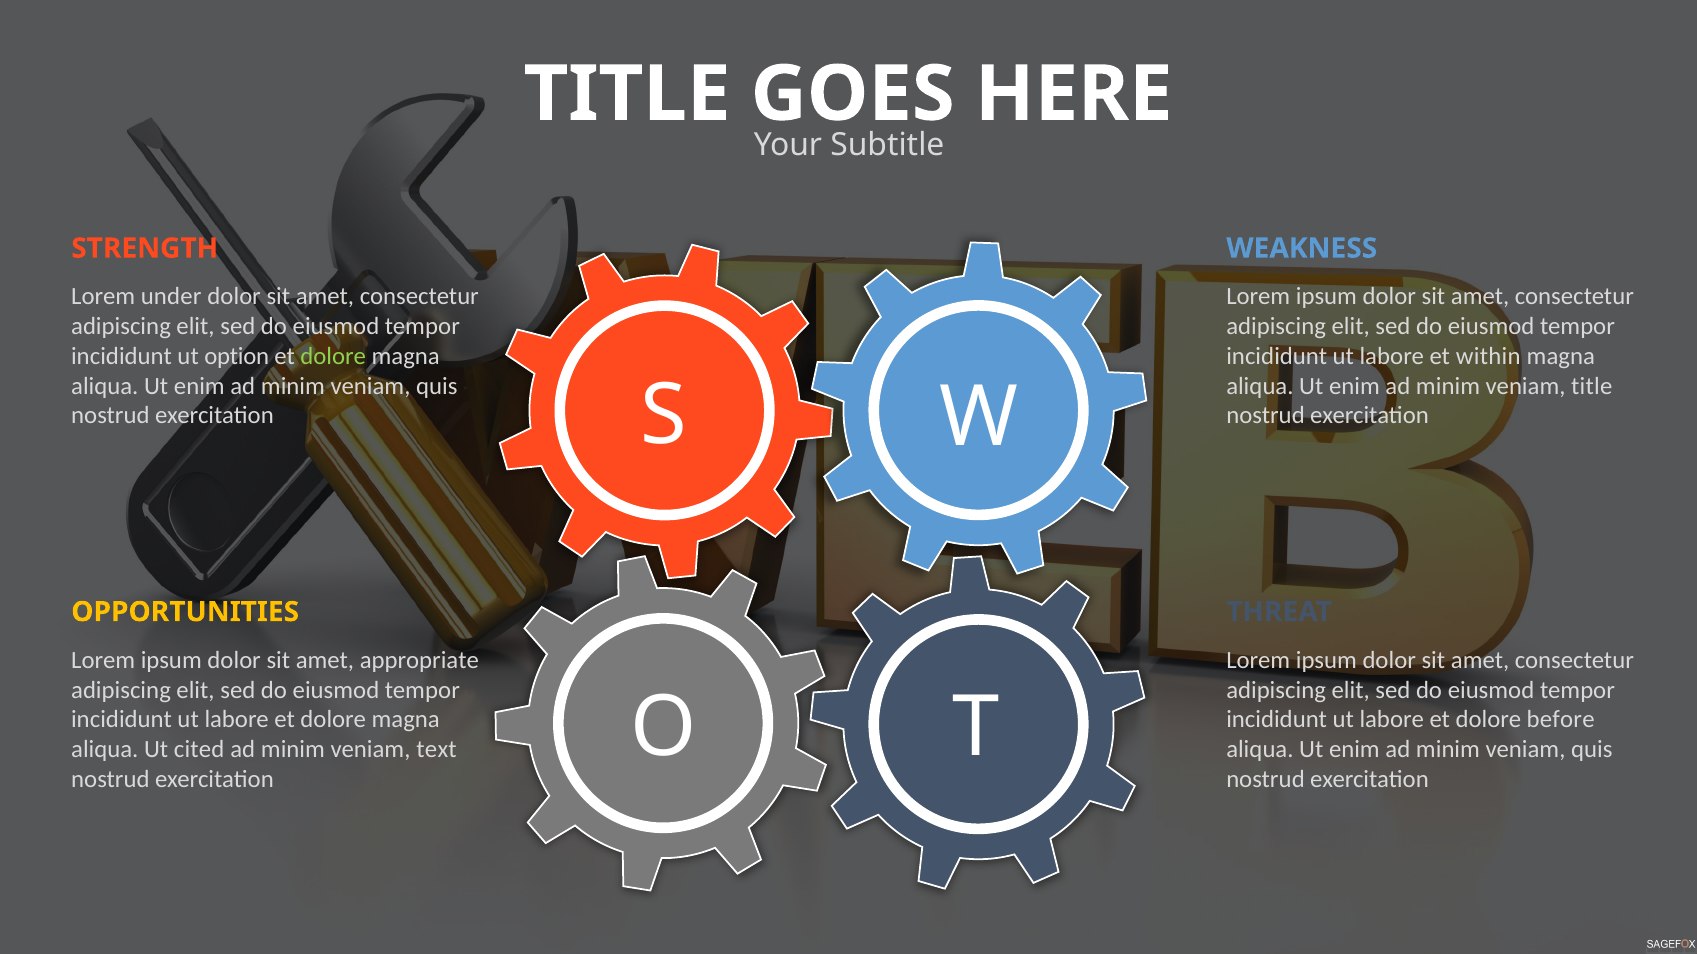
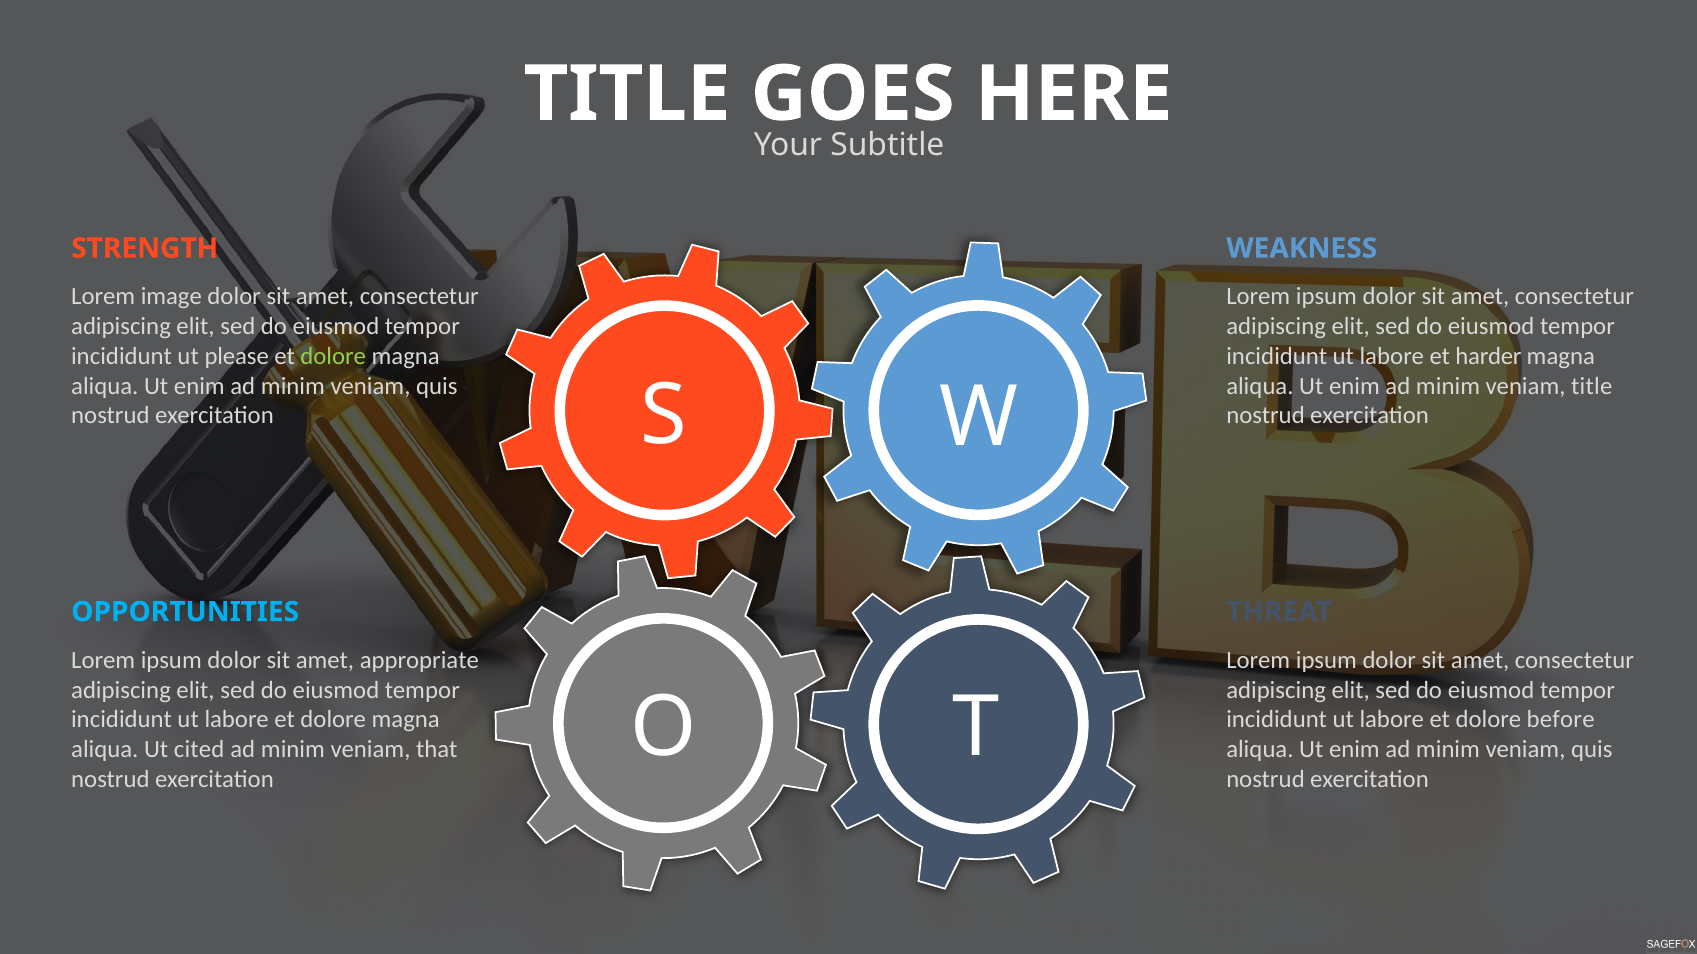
under: under -> image (171, 297)
option: option -> please (237, 356)
within: within -> harder (1488, 356)
OPPORTUNITIES colour: yellow -> light blue (185, 612)
text: text -> that (437, 750)
